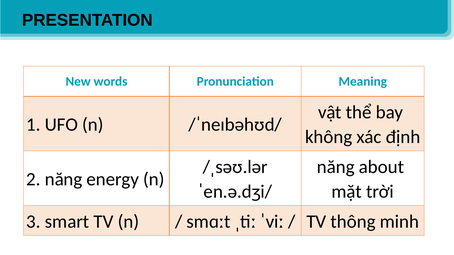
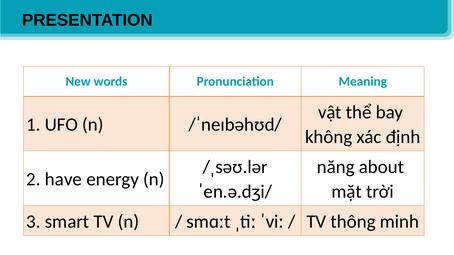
2 năng: năng -> have (63, 180)
